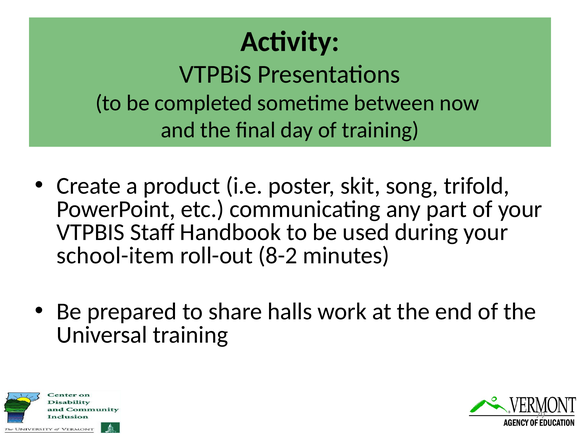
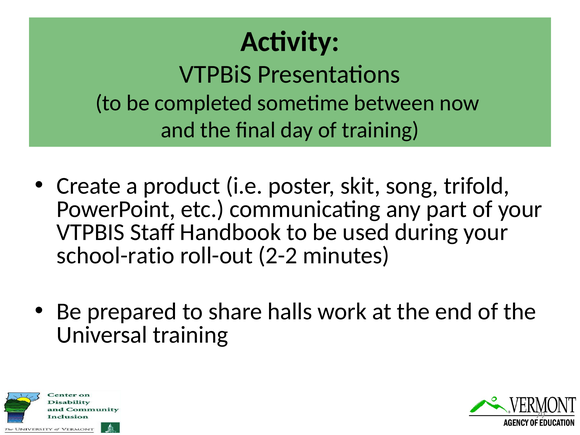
school-item: school-item -> school-ratio (116, 255)
8-2: 8-2 -> 2-2 (278, 255)
